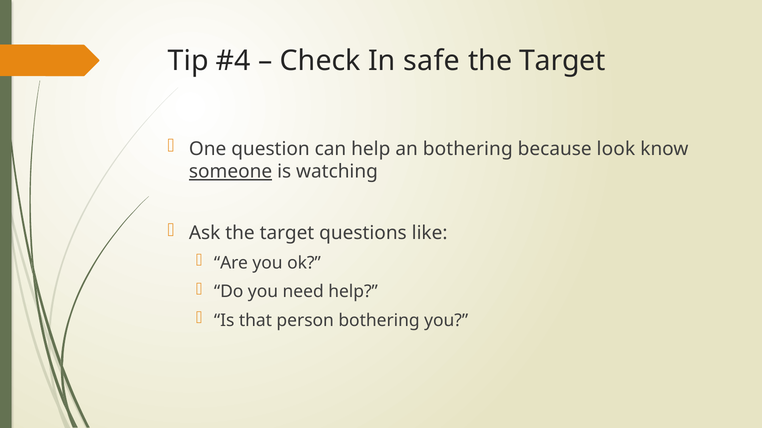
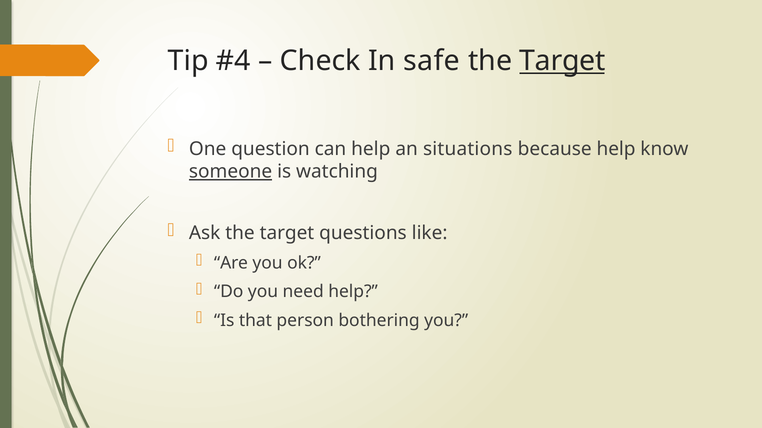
Target underline: none -> present (562, 61)
an bothering: bothering -> situations (468, 149)
because look: look -> help (616, 149)
